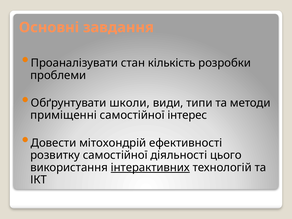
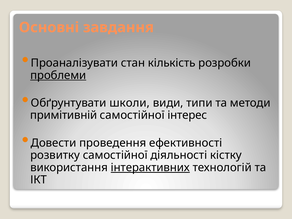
проблеми underline: none -> present (58, 75)
приміщенні: приміщенні -> примітивній (64, 115)
мітохондрій: мітохондрій -> проведення (113, 143)
цього: цього -> кістку (226, 155)
